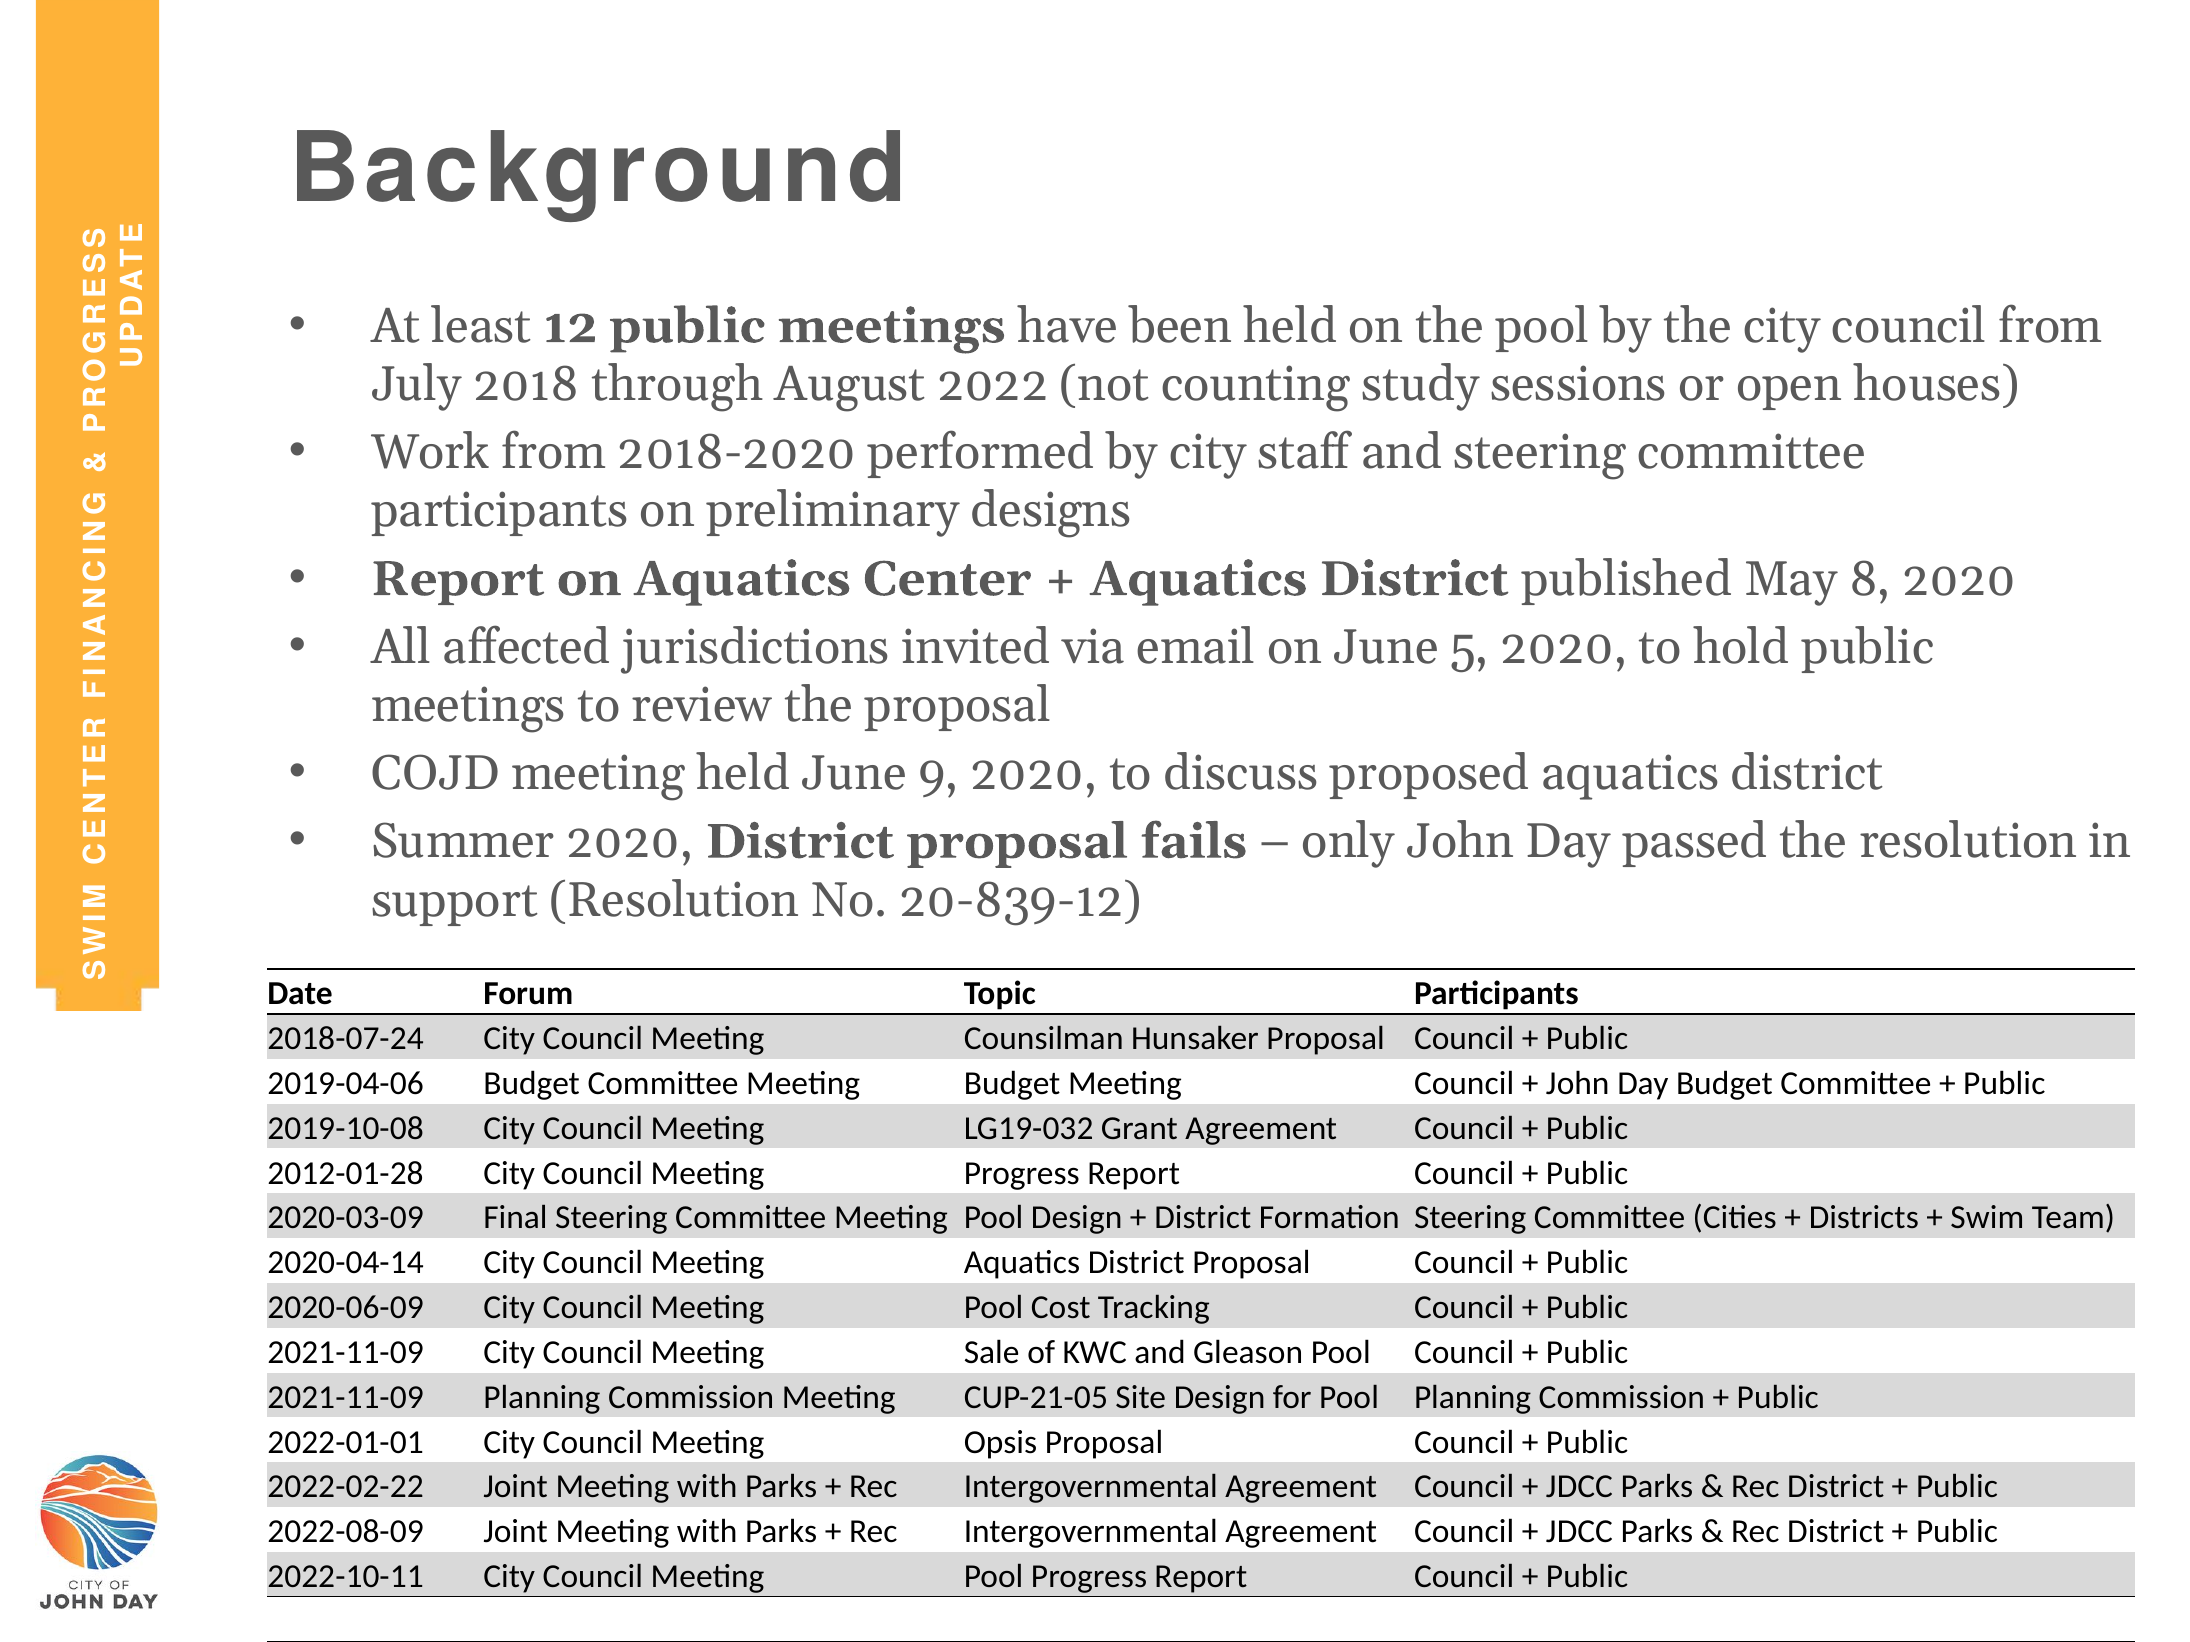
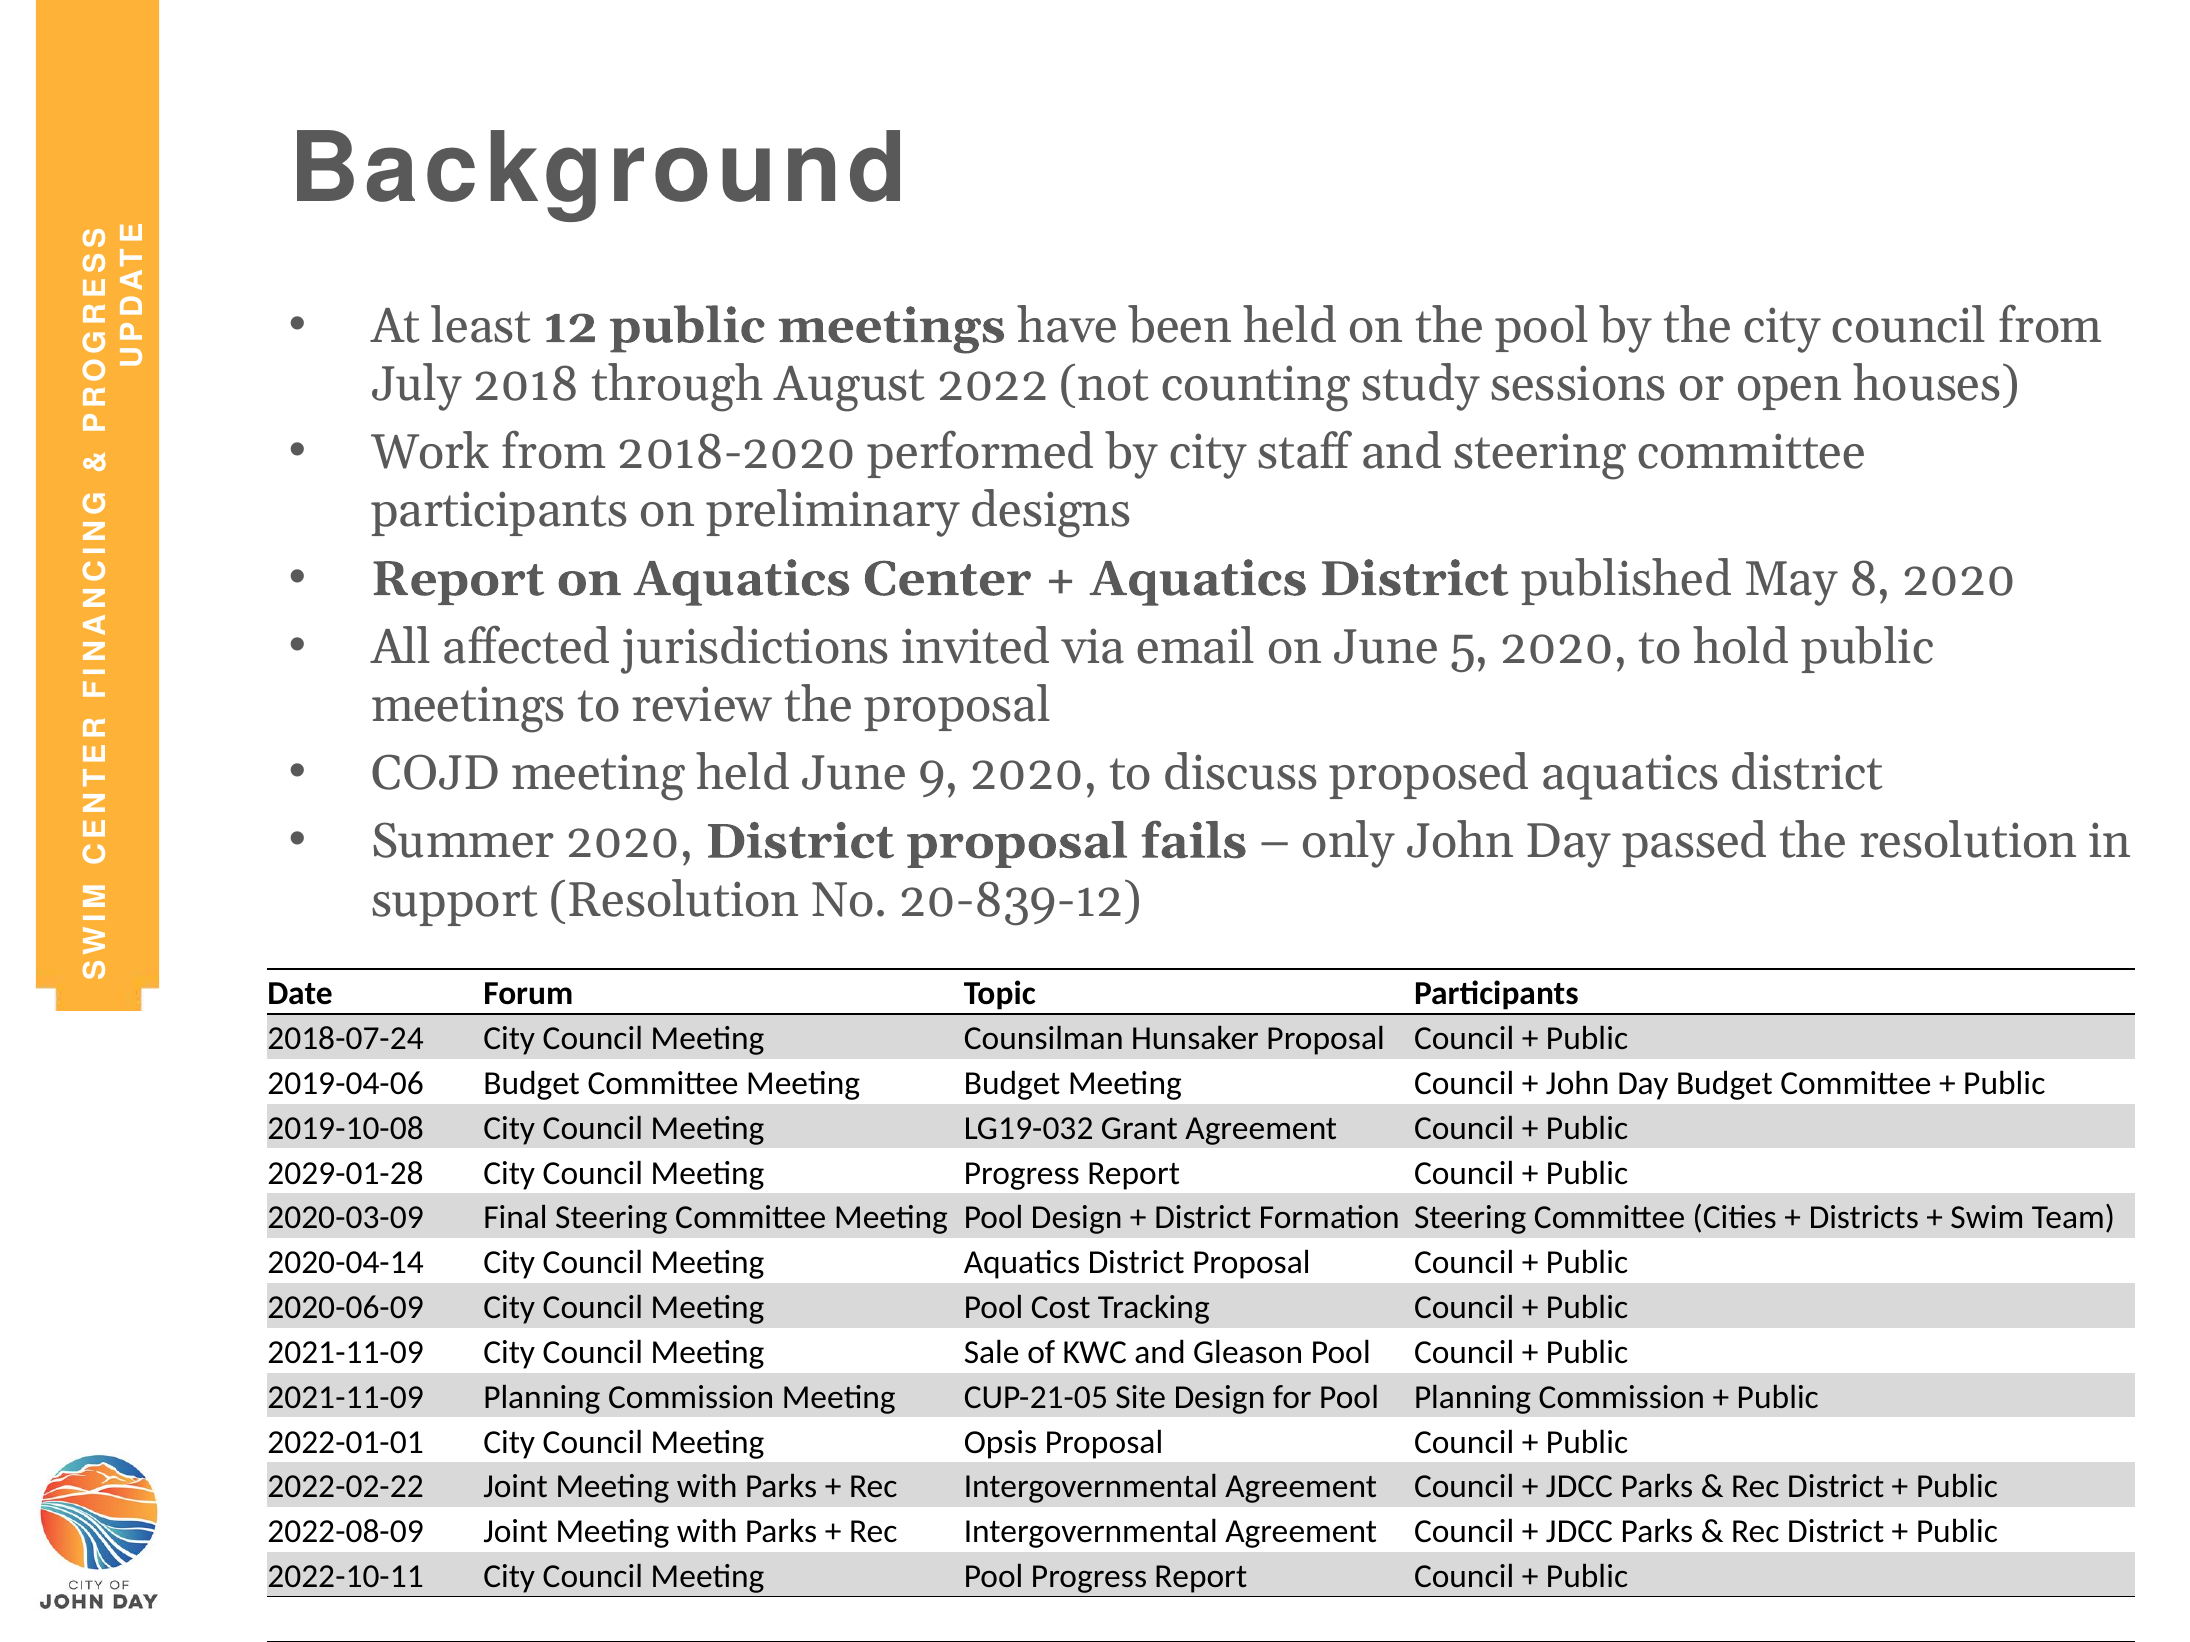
2012-01-28: 2012-01-28 -> 2029-01-28 (346, 1173)
